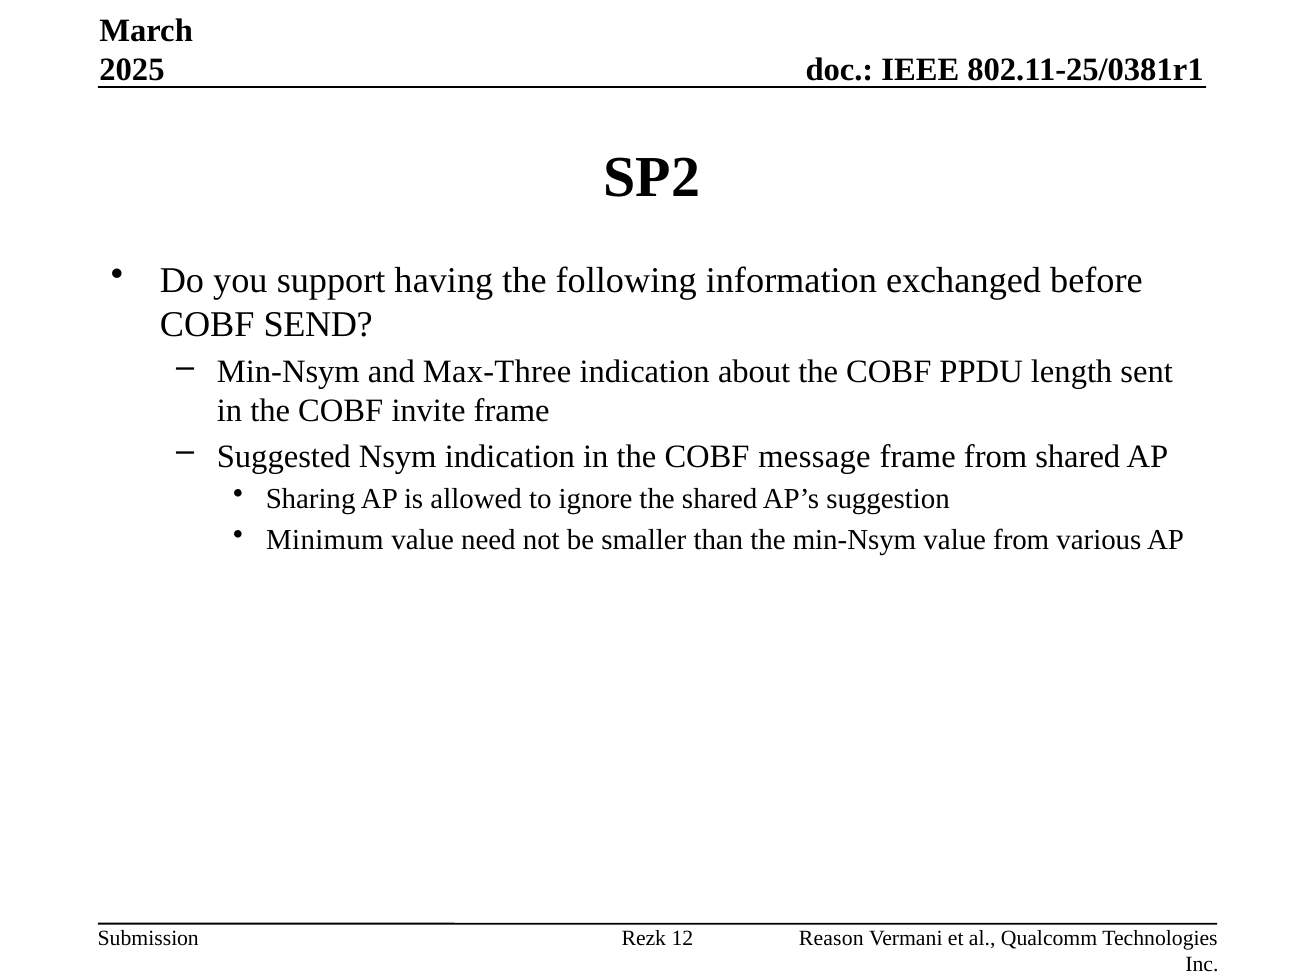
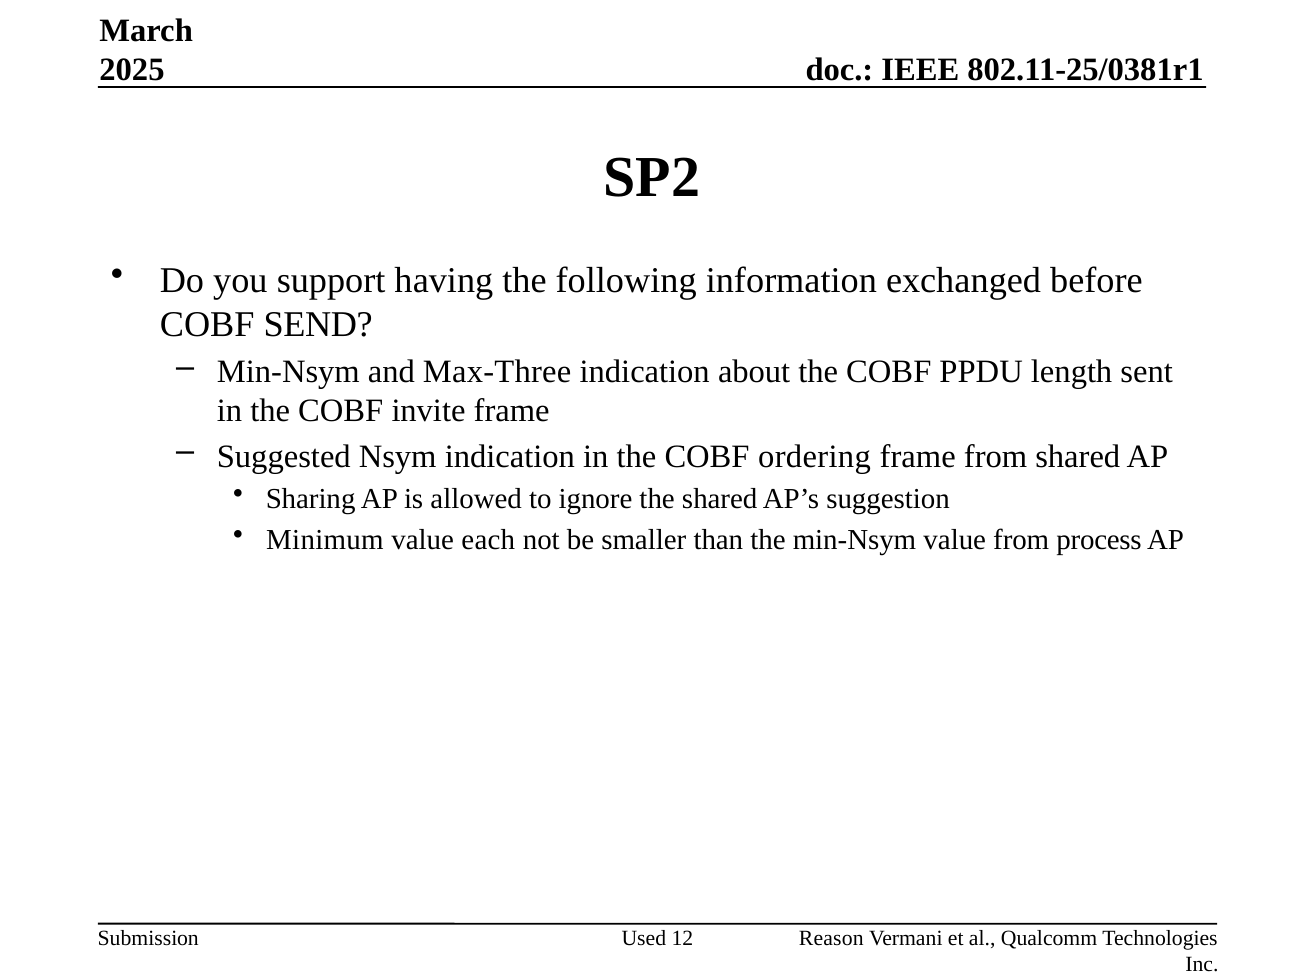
message: message -> ordering (814, 457)
need: need -> each (488, 540)
various: various -> process (1099, 540)
Rezk: Rezk -> Used (644, 938)
